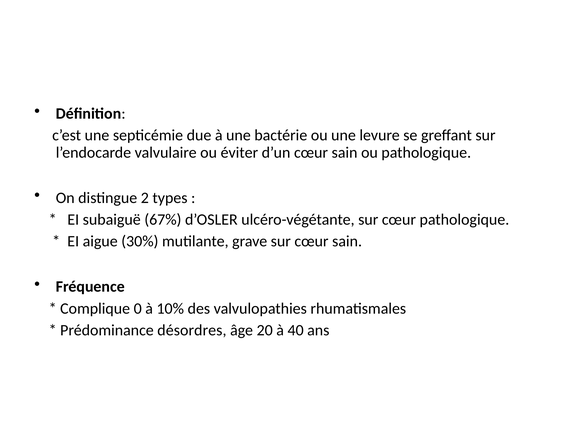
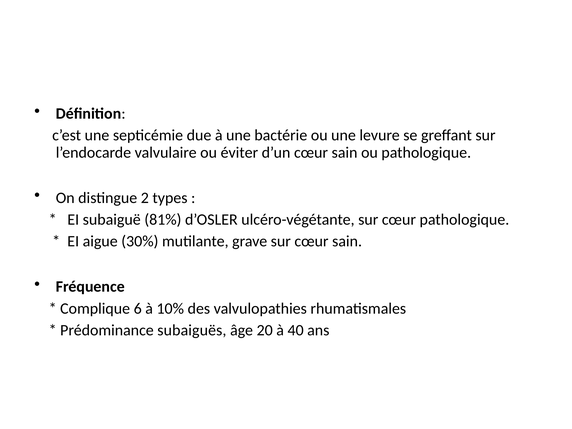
67%: 67% -> 81% (163, 220)
0: 0 -> 6 (138, 308)
désordres: désordres -> subaiguës (192, 330)
